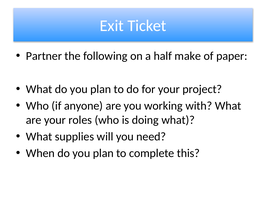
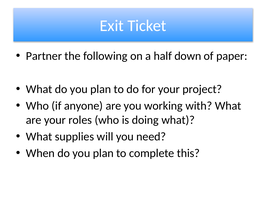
make: make -> down (188, 56)
